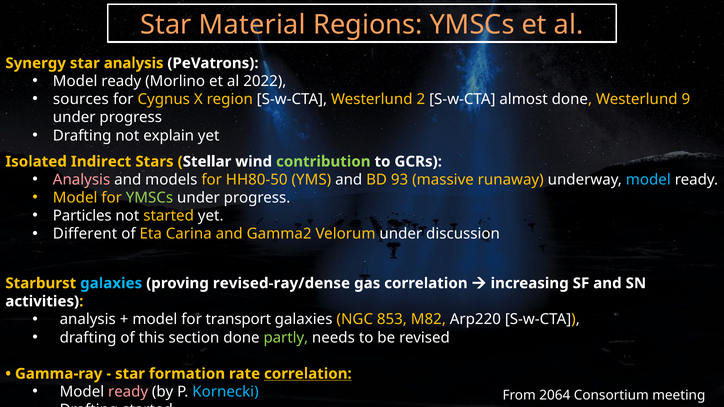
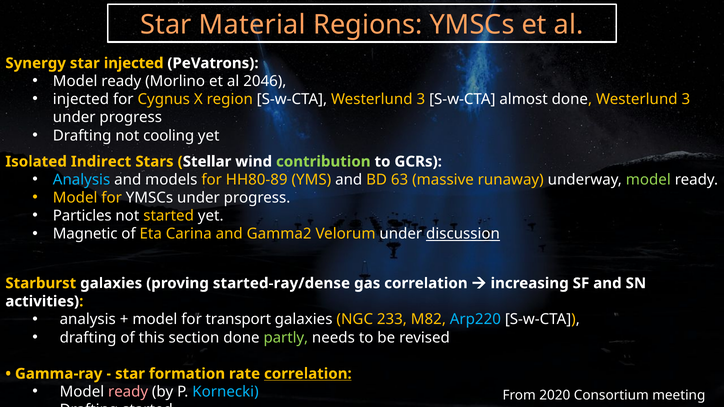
star analysis: analysis -> injected (134, 63)
2022: 2022 -> 2046 (265, 81)
sources: sources -> injected (81, 99)
S-w-CTA Westerlund 2: 2 -> 3 (421, 99)
done Westerlund 9: 9 -> 3 (686, 99)
explain: explain -> cooling (169, 136)
Analysis colour: pink -> light blue (82, 180)
HH80-50: HH80-50 -> HH80-89 (257, 180)
93: 93 -> 63 (400, 180)
model colour: light blue -> light green (648, 180)
YMSCs colour: light green -> white (149, 198)
Different: Different -> Magnetic (85, 234)
discussion underline: none -> present (463, 234)
galaxies colour: light blue -> white (111, 283)
revised-ray/dense: revised-ray/dense -> started-ray/dense (281, 283)
853: 853 -> 233 (392, 320)
Arp220 colour: white -> light blue (475, 320)
2064: 2064 -> 2020 (555, 396)
